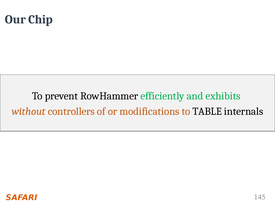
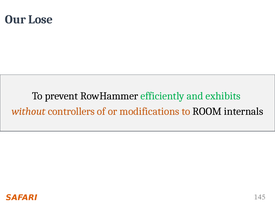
Chip: Chip -> Lose (41, 20)
TABLE: TABLE -> ROOM (207, 111)
